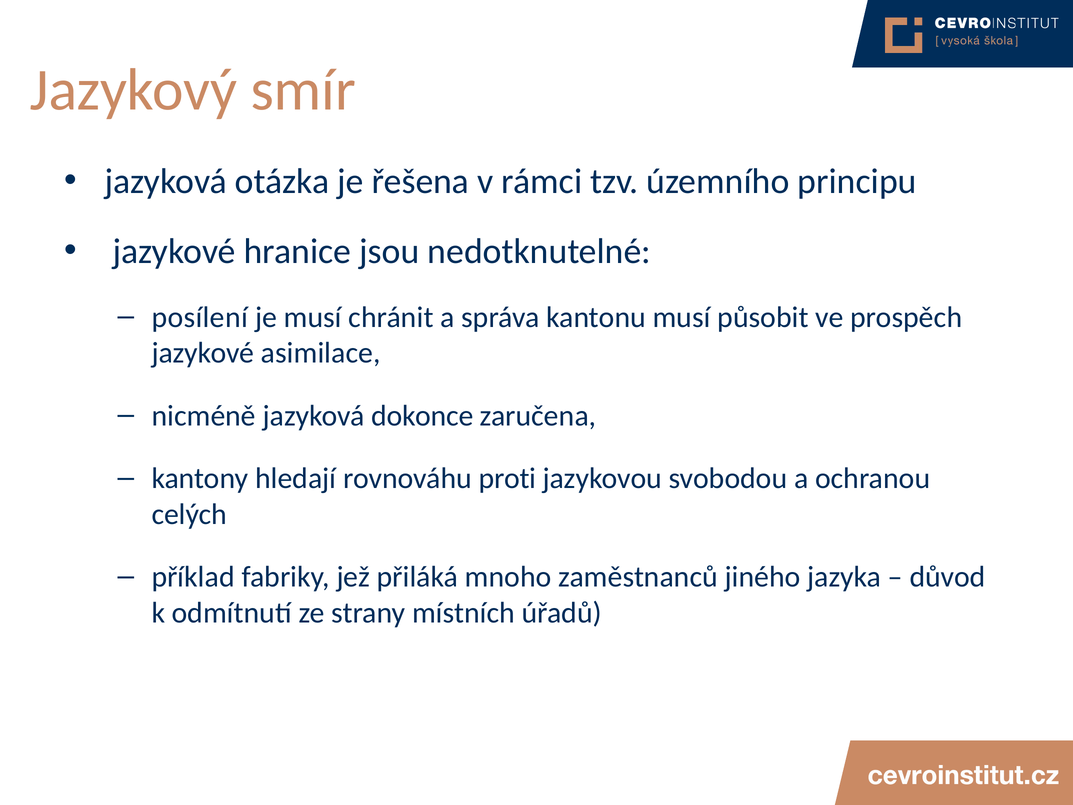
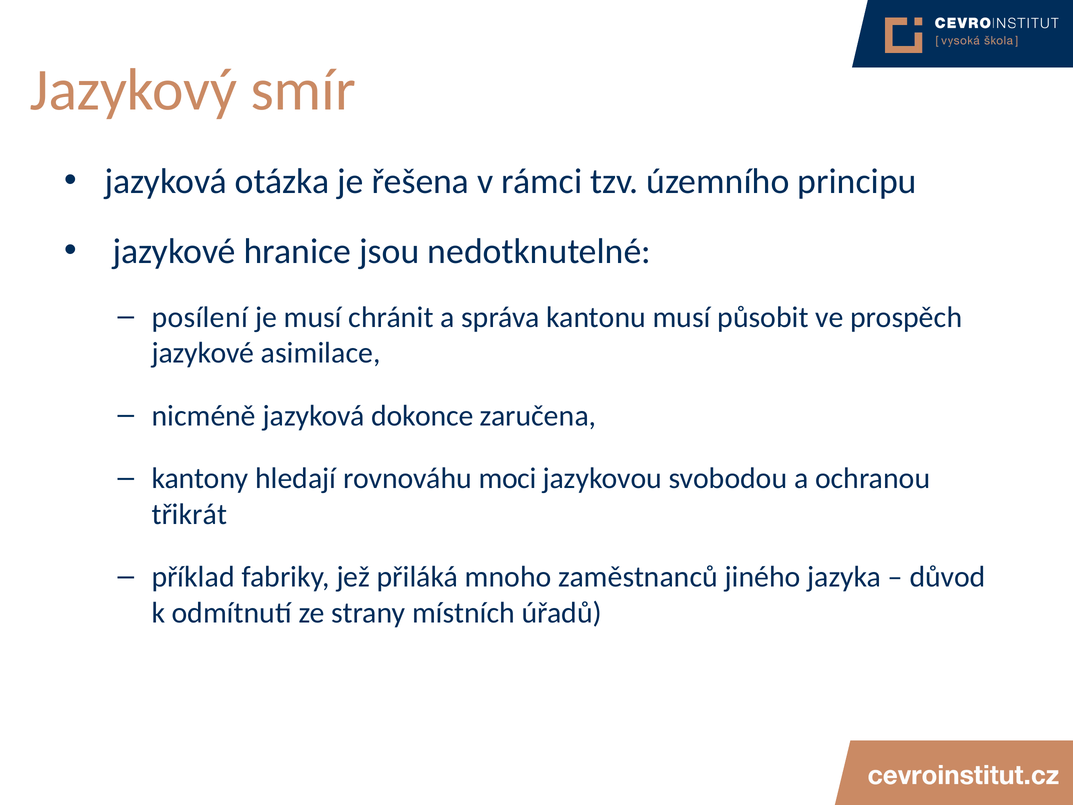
proti: proti -> moci (508, 478)
celých: celých -> třikrát (189, 514)
